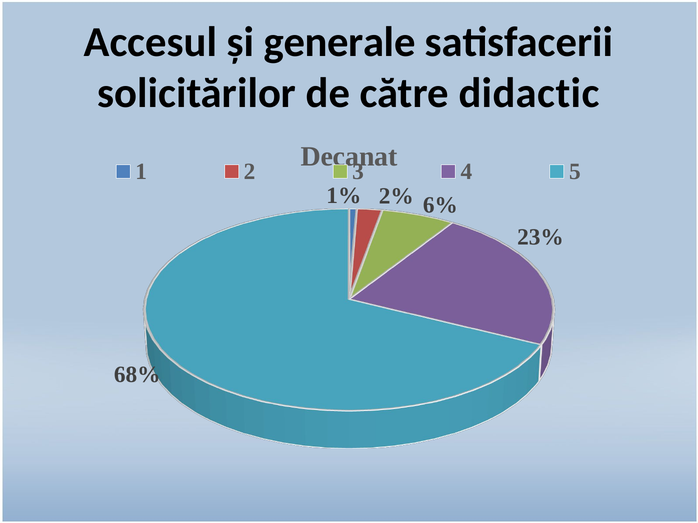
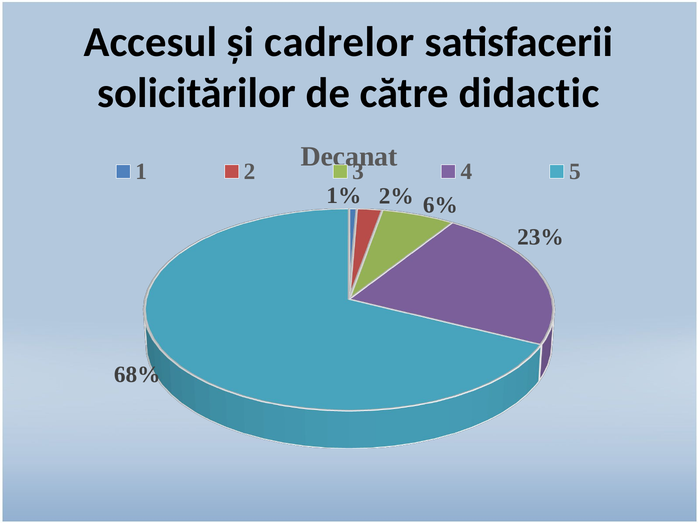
generale: generale -> cadrelor (339, 42)
